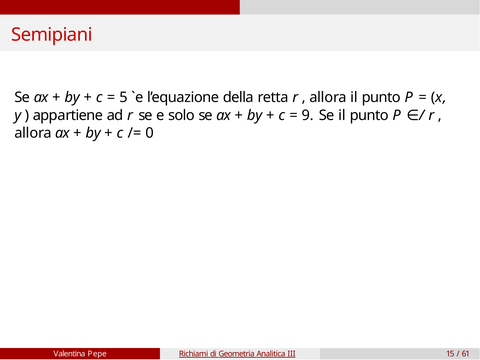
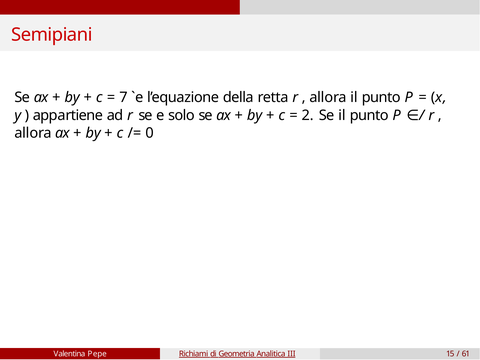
5: 5 -> 7 (123, 98)
9: 9 -> 2 (308, 115)
